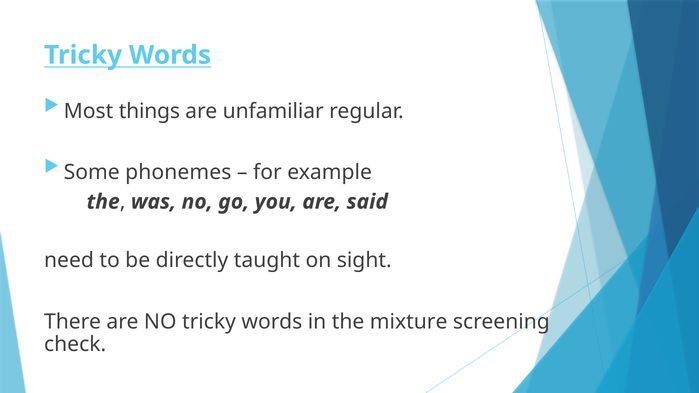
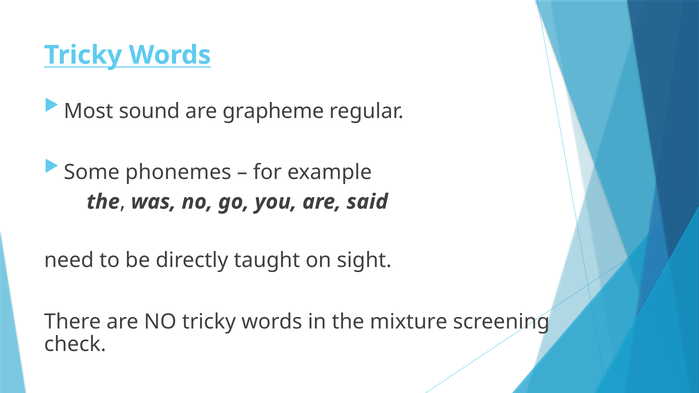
things: things -> sound (149, 111)
unfamiliar: unfamiliar -> grapheme (273, 111)
